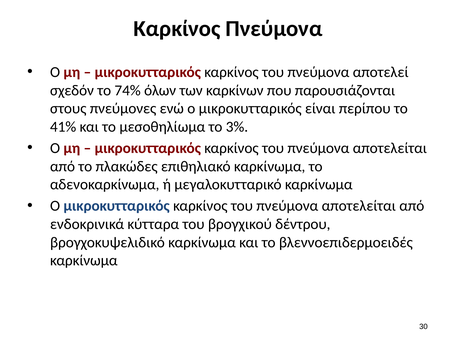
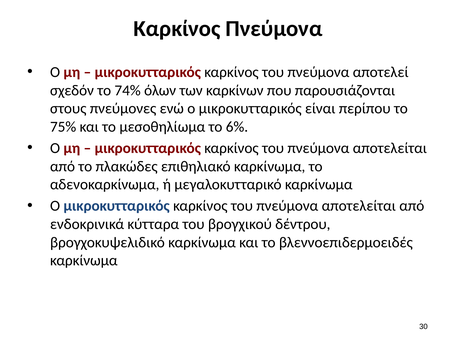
41%: 41% -> 75% (63, 127)
3%: 3% -> 6% (237, 127)
